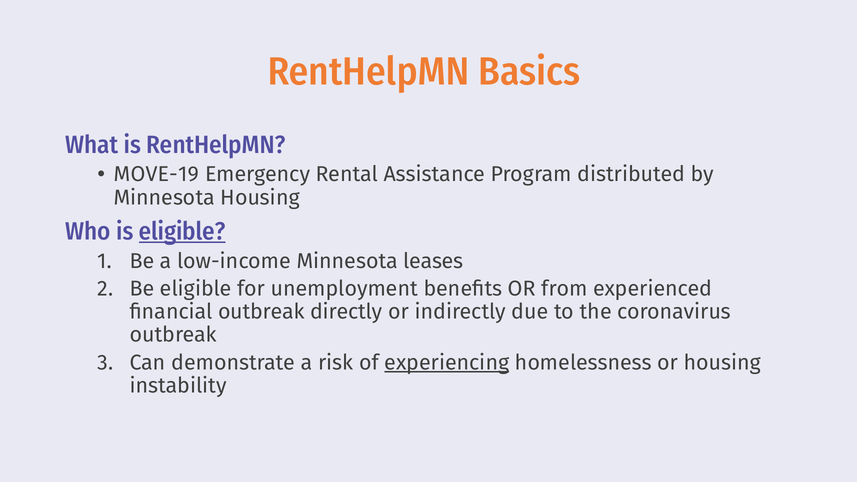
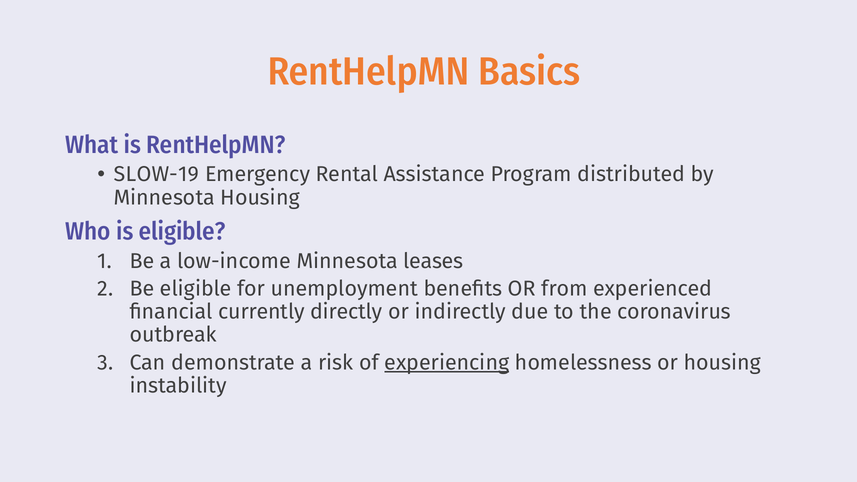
MOVE-19: MOVE-19 -> SLOW-19 (156, 174)
eligible underline: present -> none (182, 232)
financial outbreak: outbreak -> currently (261, 312)
